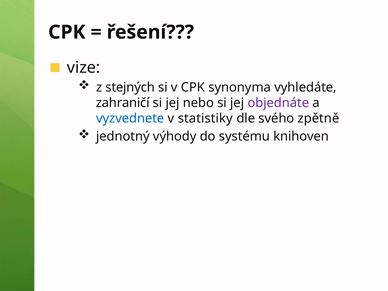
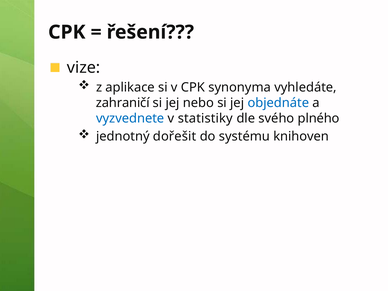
stejných: stejných -> aplikace (130, 87)
objednáte colour: purple -> blue (278, 103)
zpětně: zpětně -> plného (319, 118)
výhody: výhody -> dořešit (175, 136)
